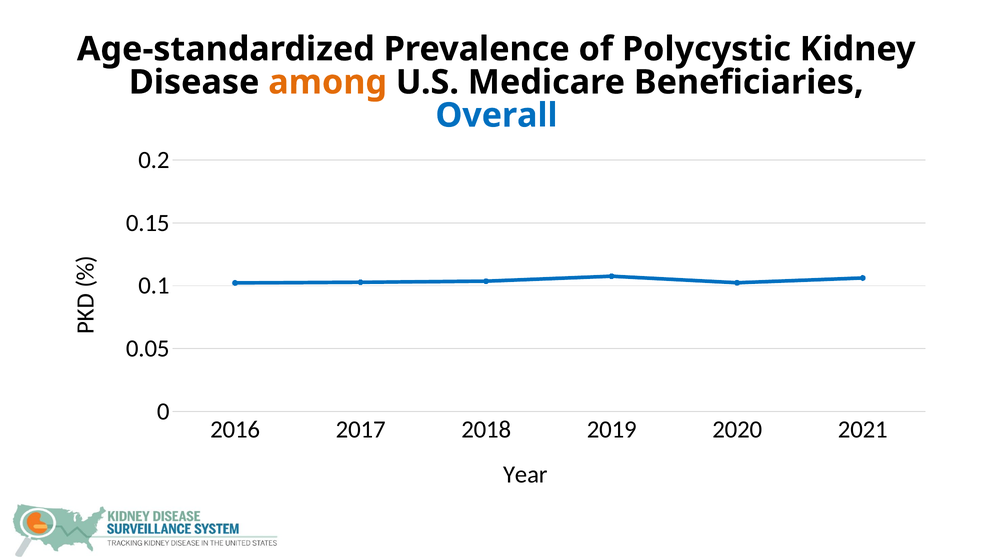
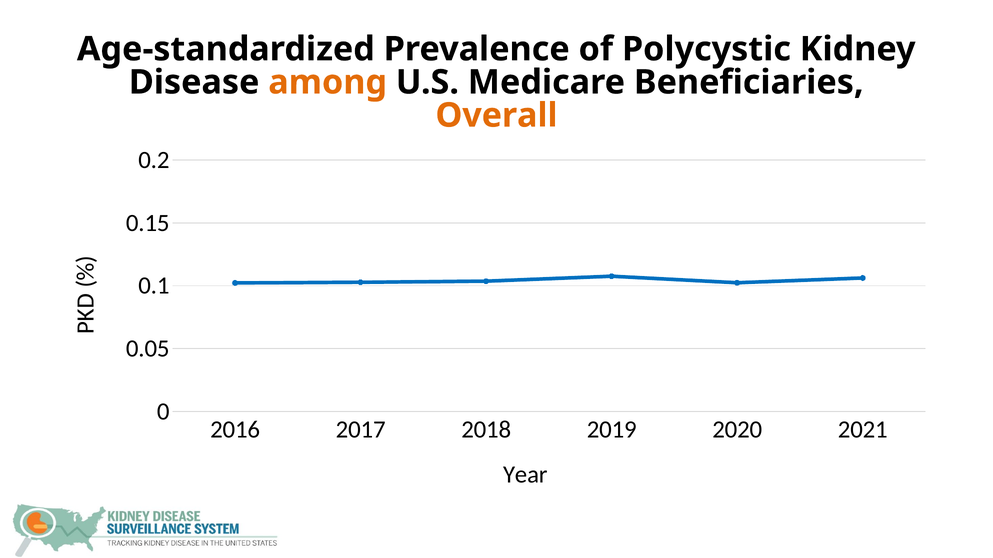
Overall colour: blue -> orange (497, 116)
